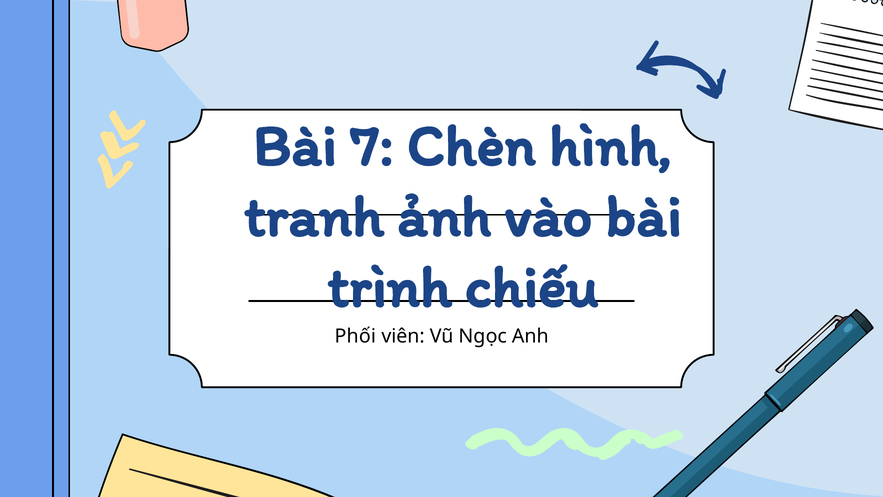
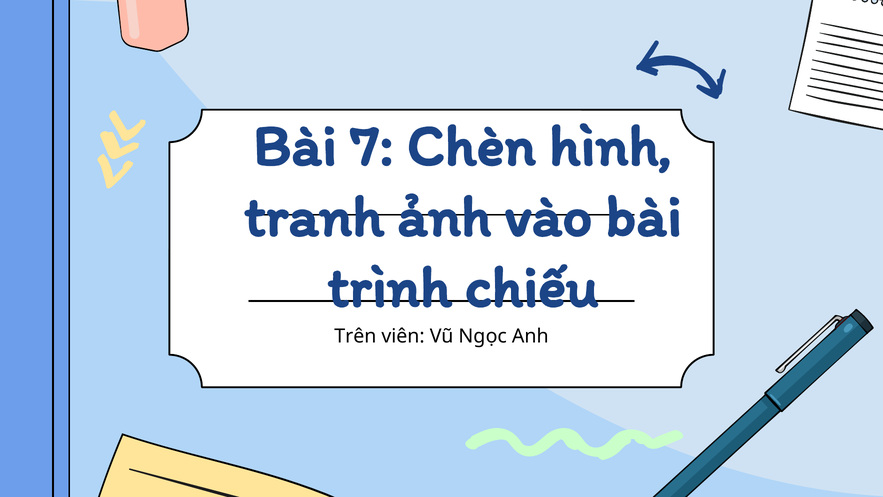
Phối: Phối -> Trên (355, 336)
